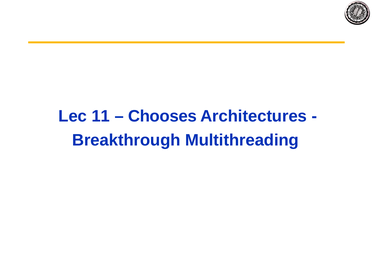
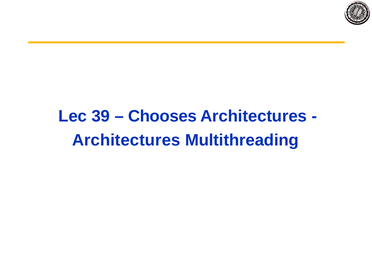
11: 11 -> 39 (101, 116)
Breakthrough: Breakthrough -> Architectures (126, 140)
